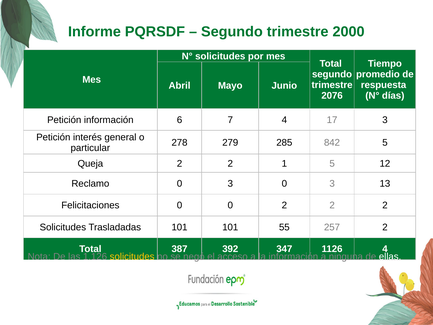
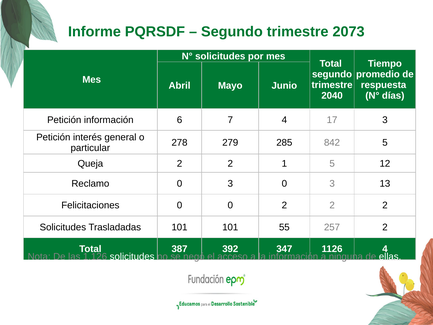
2000: 2000 -> 2073 (349, 32)
2076: 2076 -> 2040 (332, 96)
solicitudes colour: yellow -> white (132, 256)
